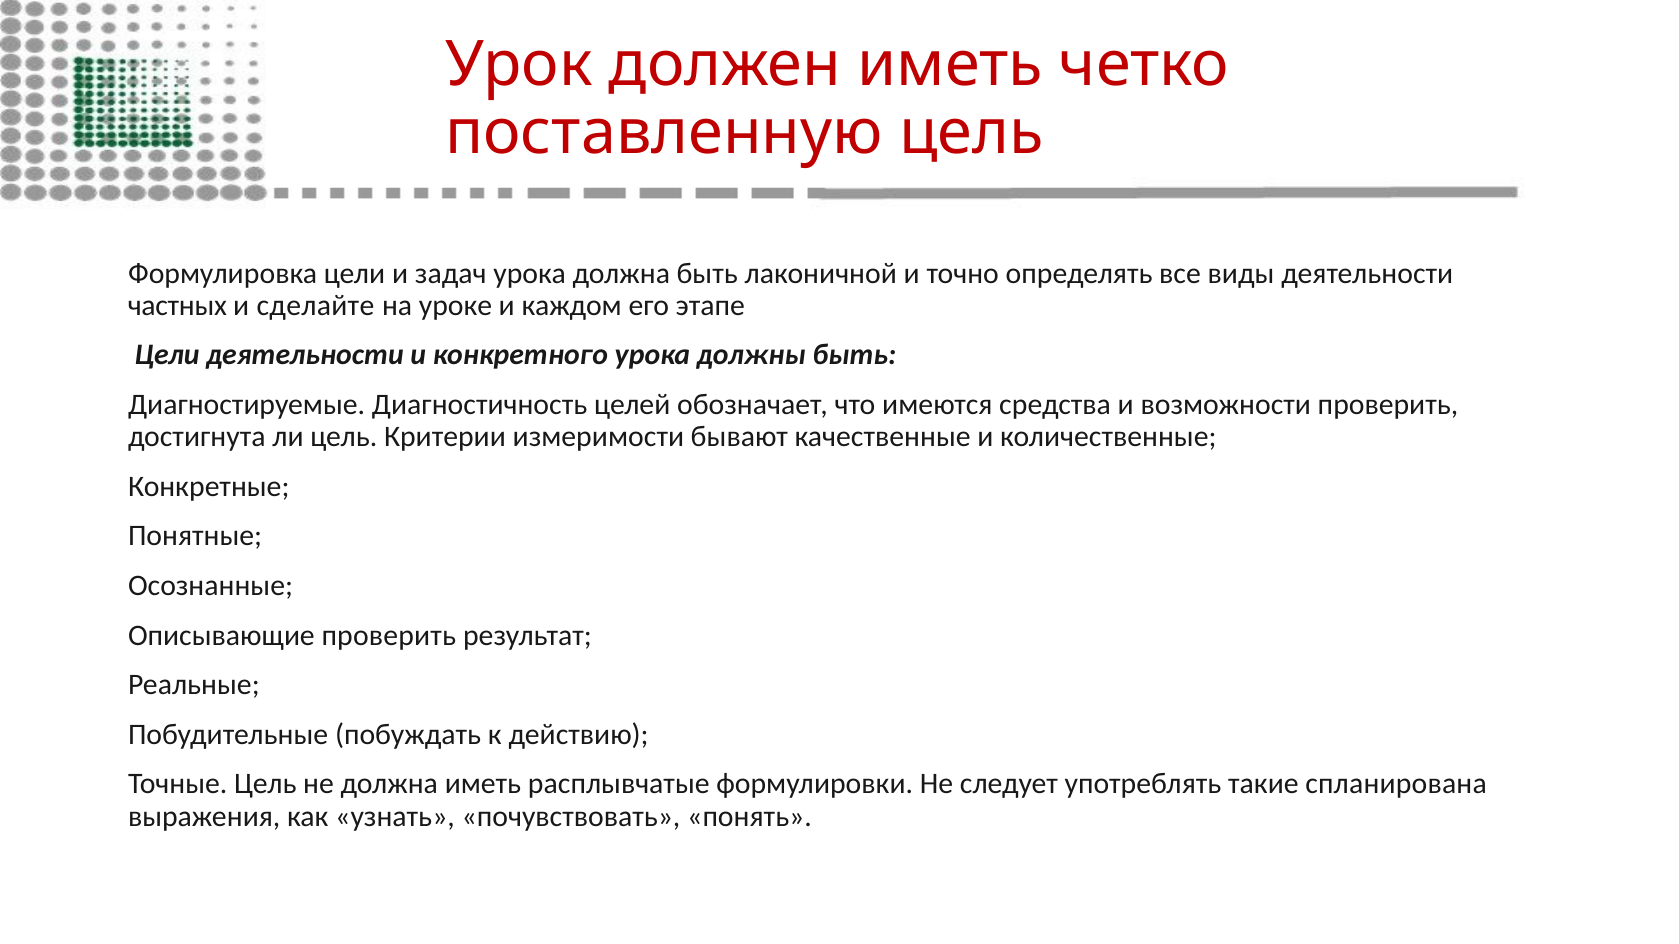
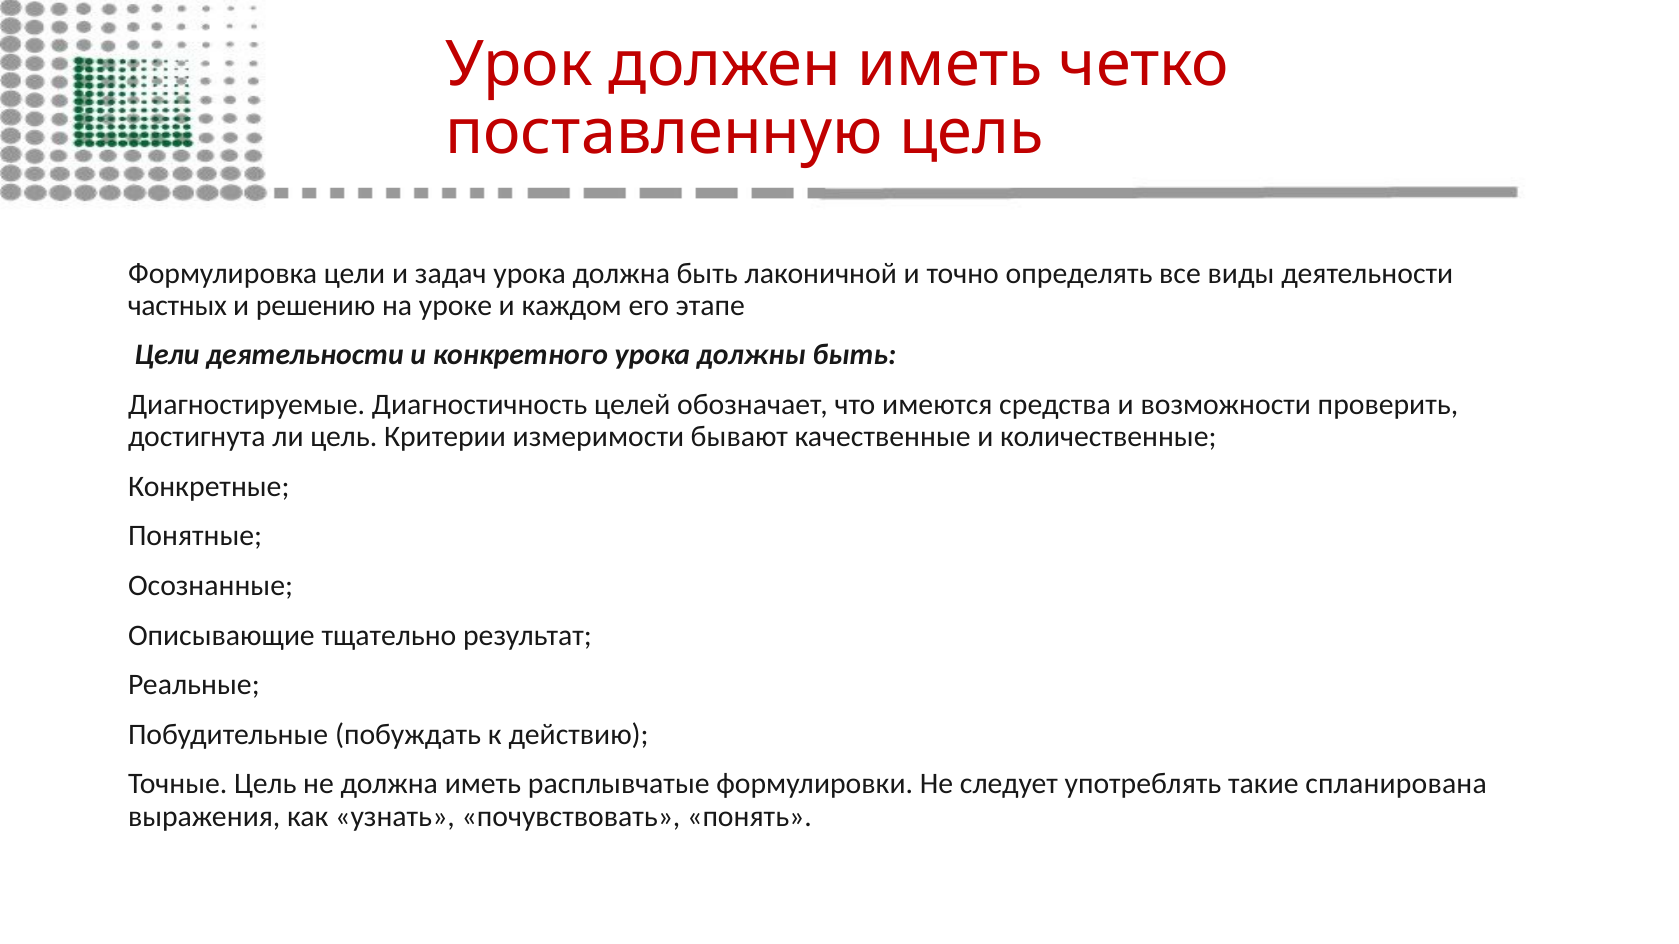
сделайте: сделайте -> решению (316, 306)
Описывающие проверить: проверить -> тщательно (389, 636)
